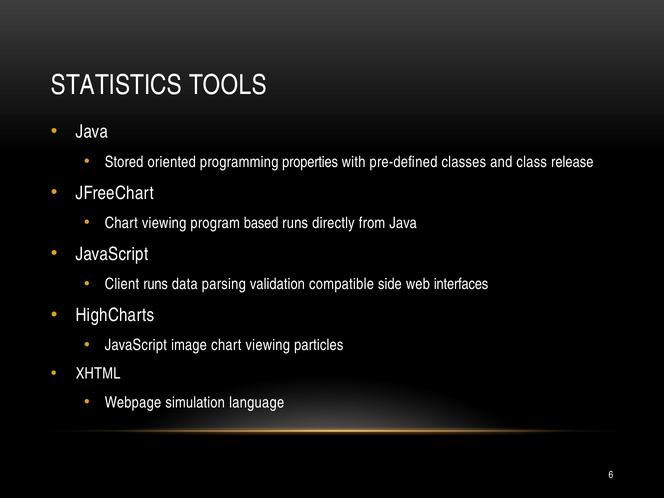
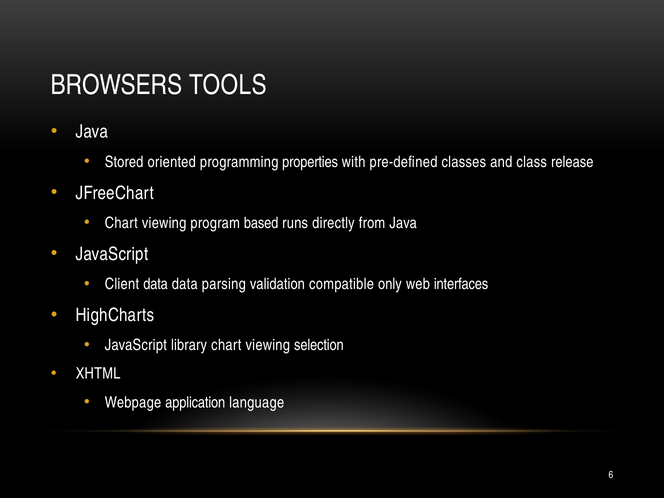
STATISTICS: STATISTICS -> BROWSERS (117, 85)
Client runs: runs -> data (156, 284)
side: side -> only (390, 284)
image: image -> library (189, 345)
particles: particles -> selection (319, 345)
simulation: simulation -> application (195, 402)
